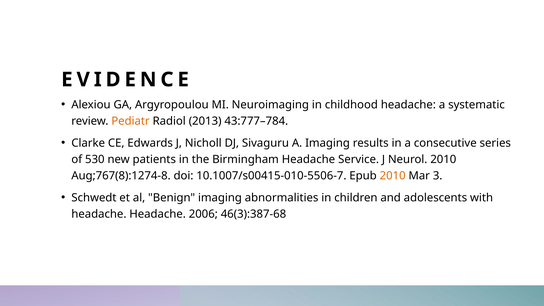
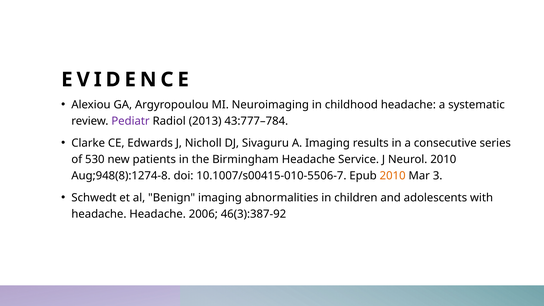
Pediatr colour: orange -> purple (131, 121)
Aug;767(8):1274-8: Aug;767(8):1274-8 -> Aug;948(8):1274-8 (121, 176)
46(3):387-68: 46(3):387-68 -> 46(3):387-92 (253, 214)
